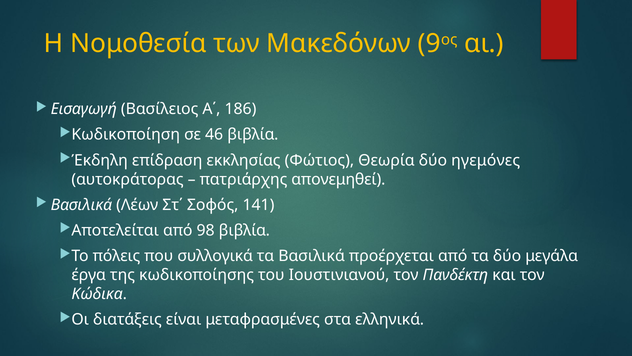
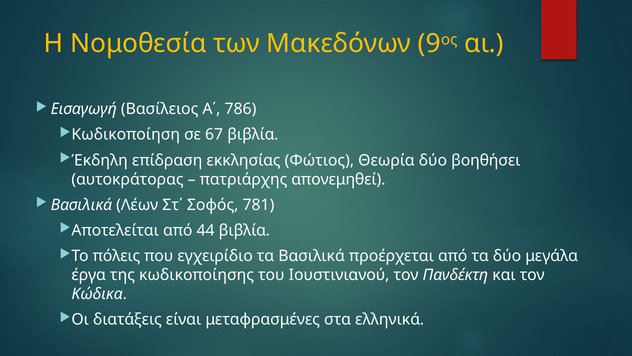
186: 186 -> 786 (240, 109)
46: 46 -> 67 (214, 135)
ηγεμόνες: ηγεμόνες -> βοηθήσει (486, 160)
141: 141 -> 781 (258, 205)
98: 98 -> 44 (206, 230)
συλλογικά: συλλογικά -> εγχειρίδιο (215, 256)
